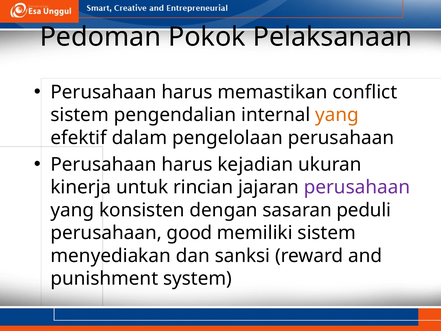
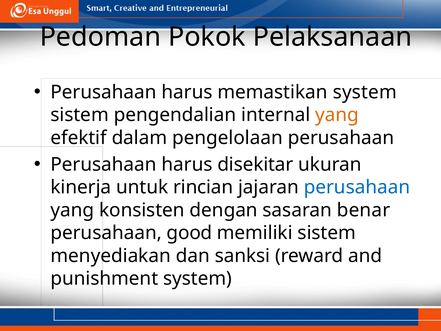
memastikan conflict: conflict -> system (365, 92)
kejadian: kejadian -> disekitar (255, 164)
perusahaan colour: purple -> blue (357, 187)
peduli: peduli -> benar (364, 210)
